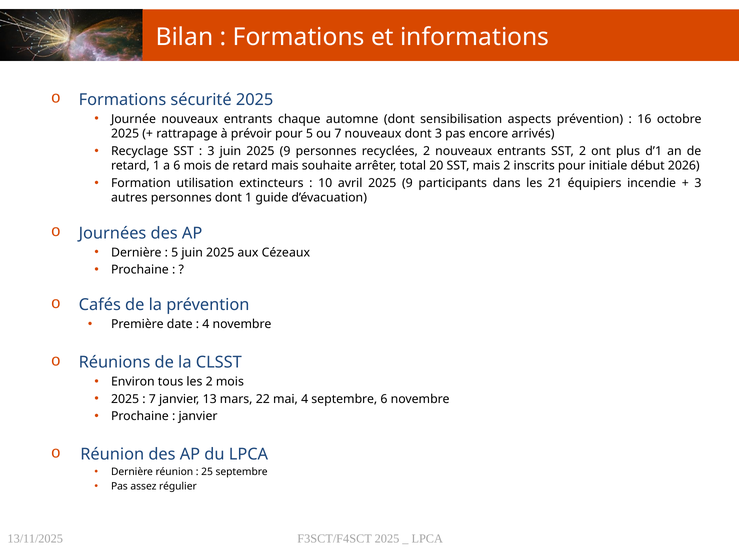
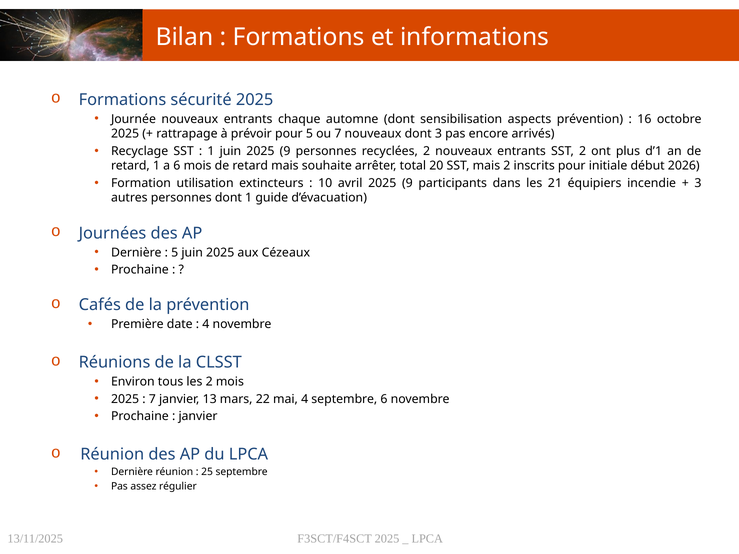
3: 3 -> 1 (211, 151)
